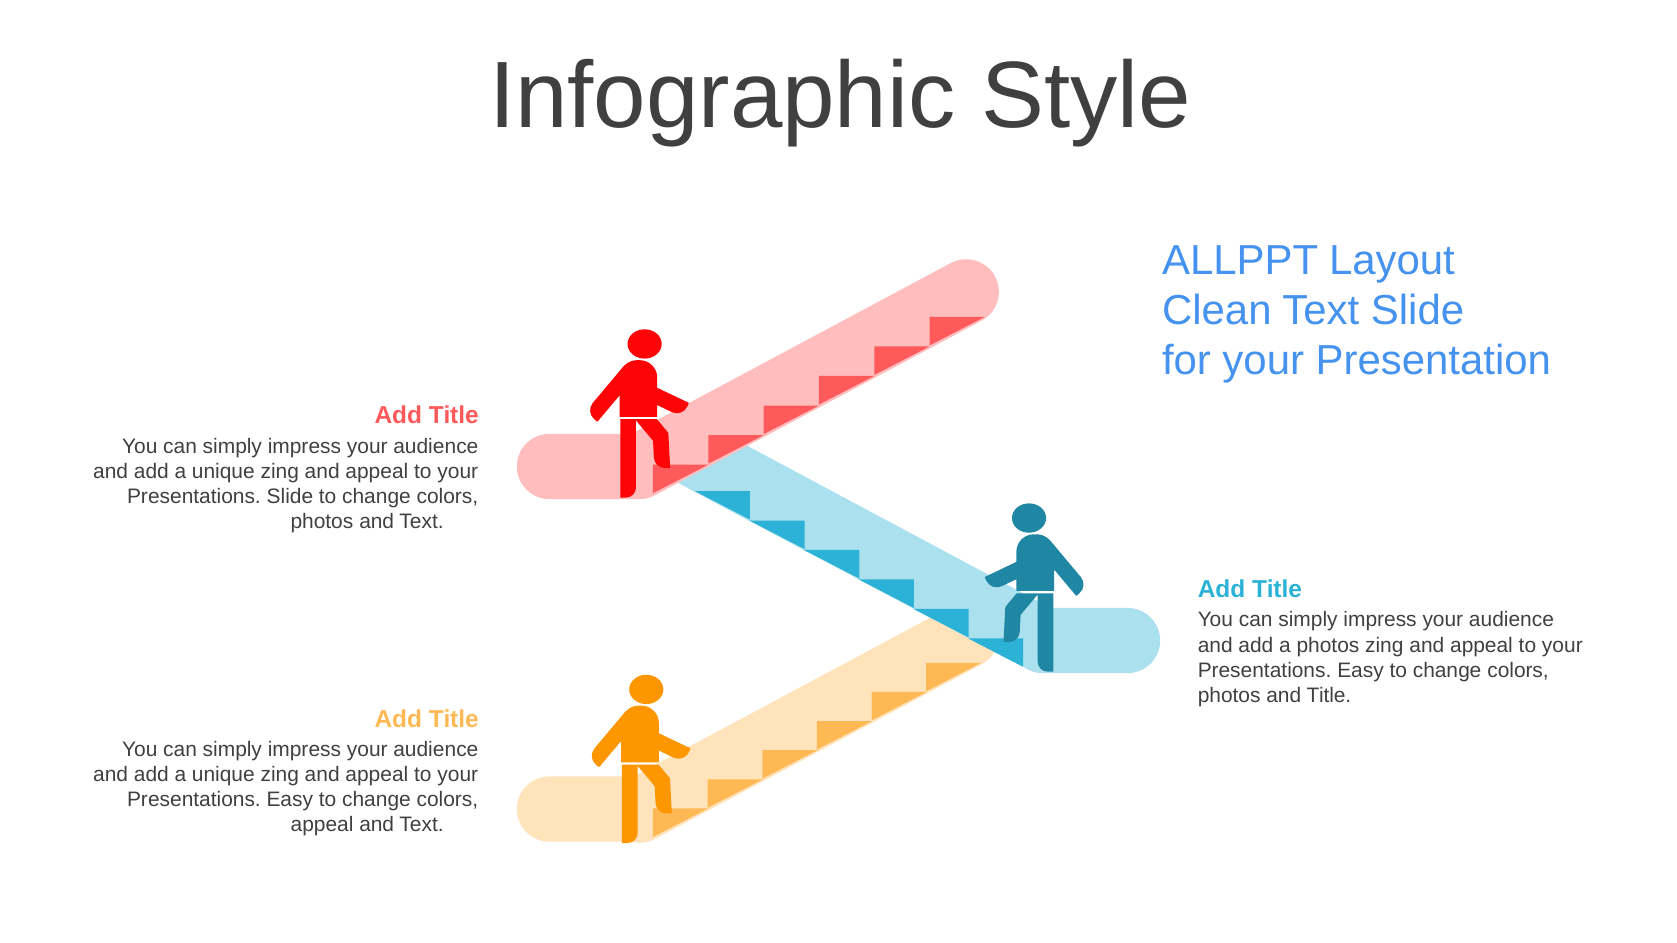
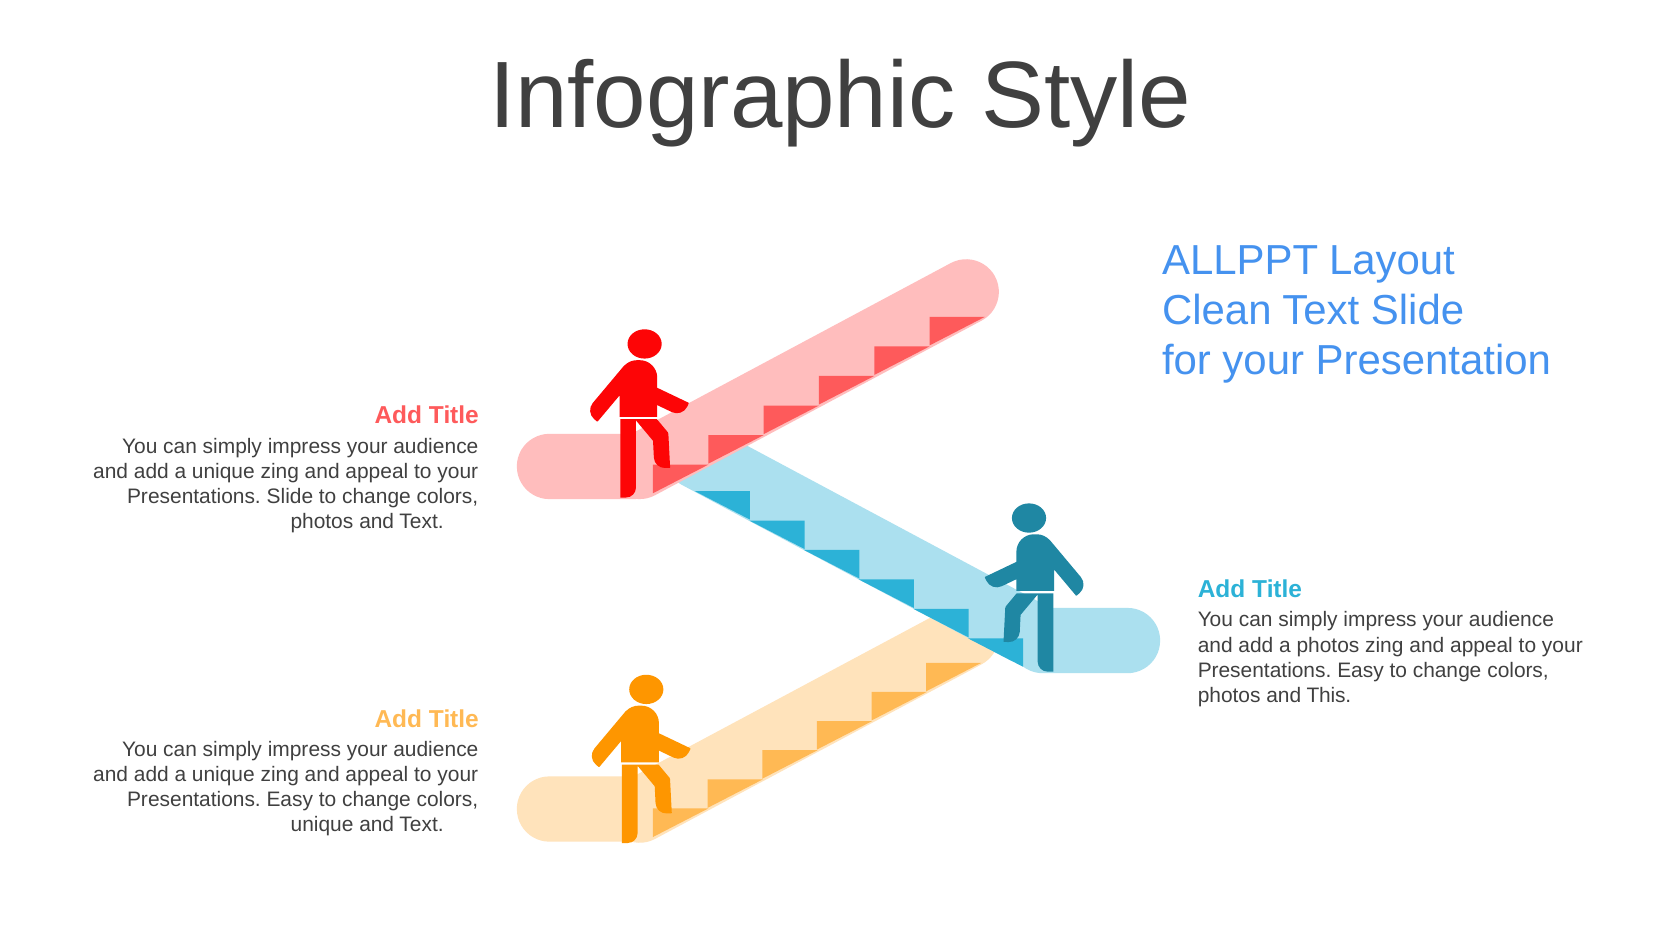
and Title: Title -> This (1329, 696)
appeal: appeal -> unique (322, 825)
